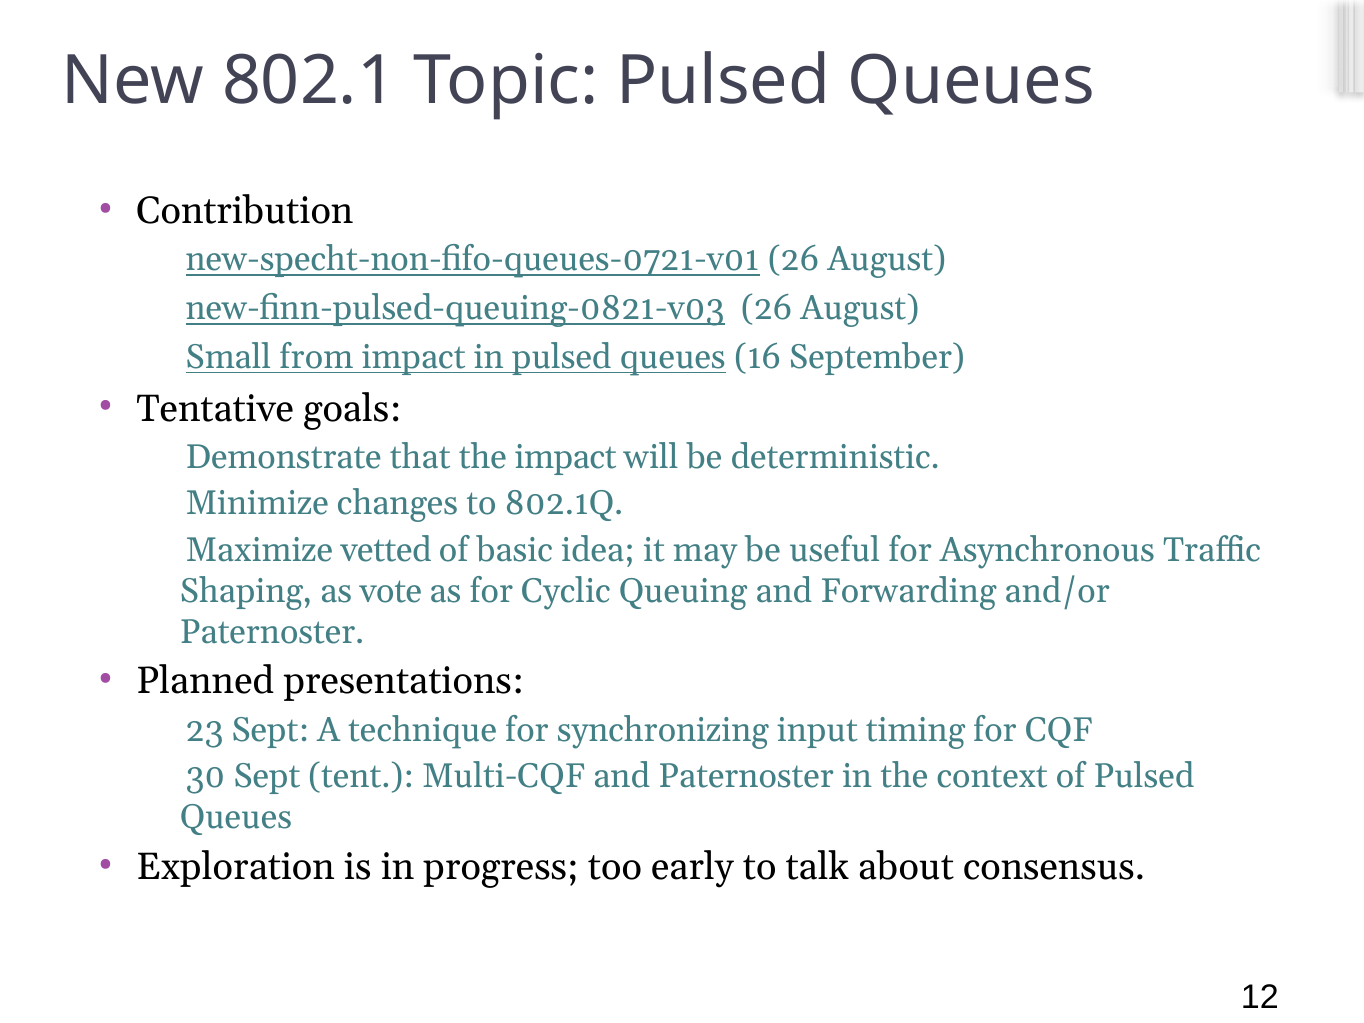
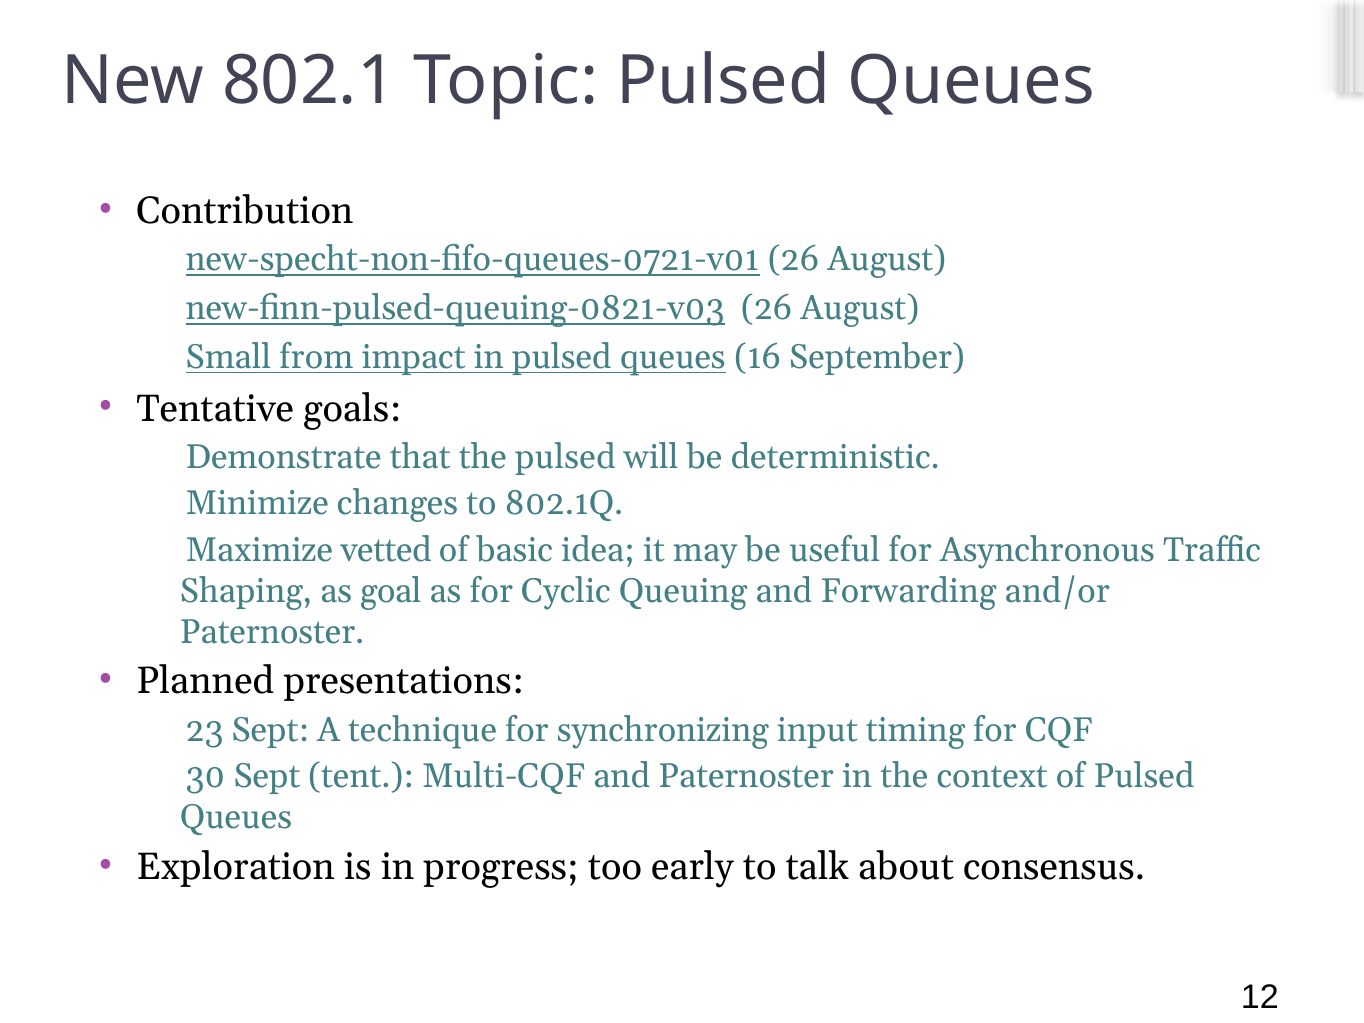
the impact: impact -> pulsed (565, 457)
vote: vote -> goal (391, 591)
